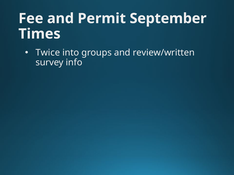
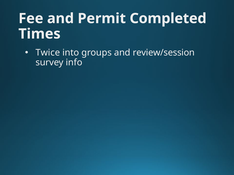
September: September -> Completed (168, 18)
review/written: review/written -> review/session (164, 53)
